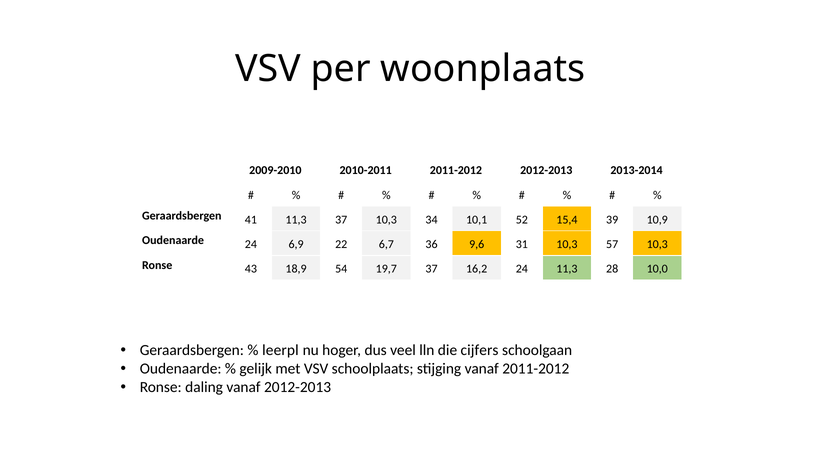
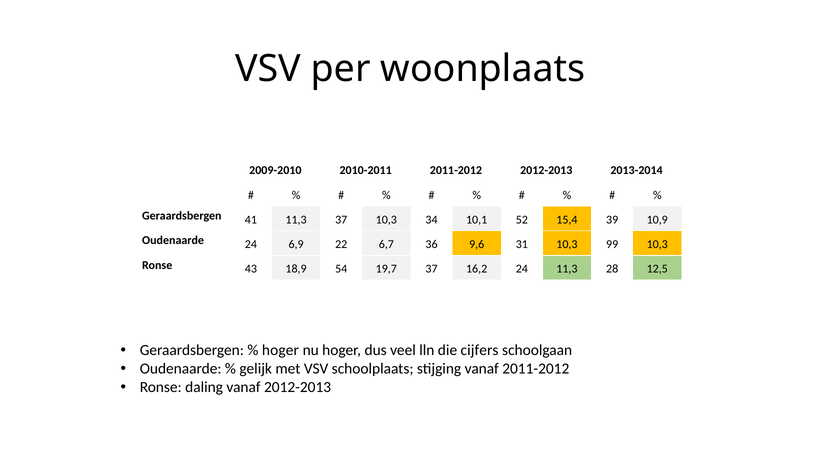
57: 57 -> 99 (612, 244)
10,0: 10,0 -> 12,5 (657, 269)
leerpl: leerpl -> hoger (280, 350)
